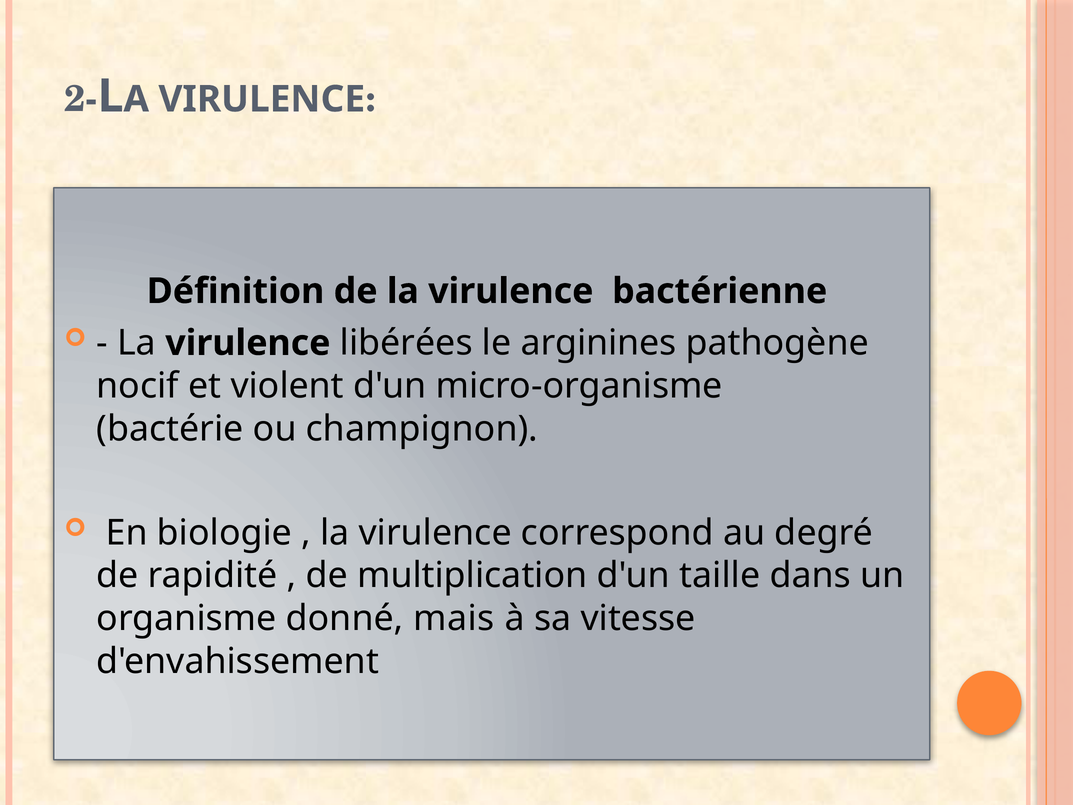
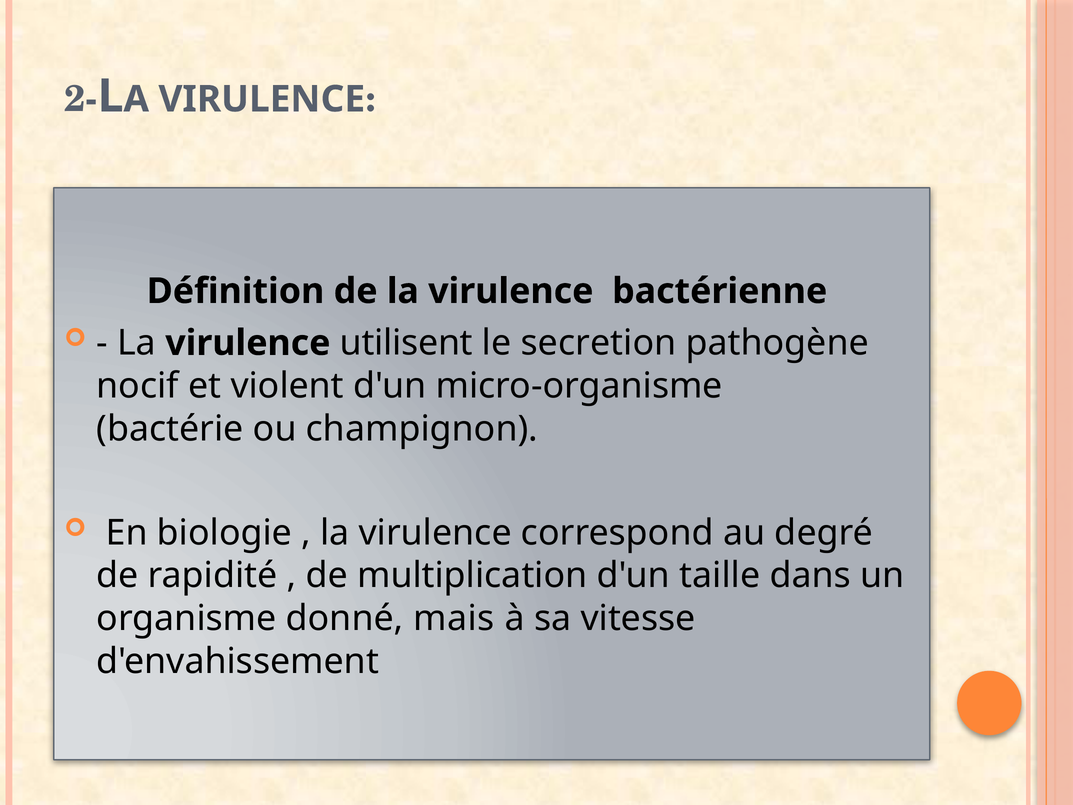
libérées: libérées -> utilisent (406, 343)
arginines: arginines -> secretion (599, 343)
